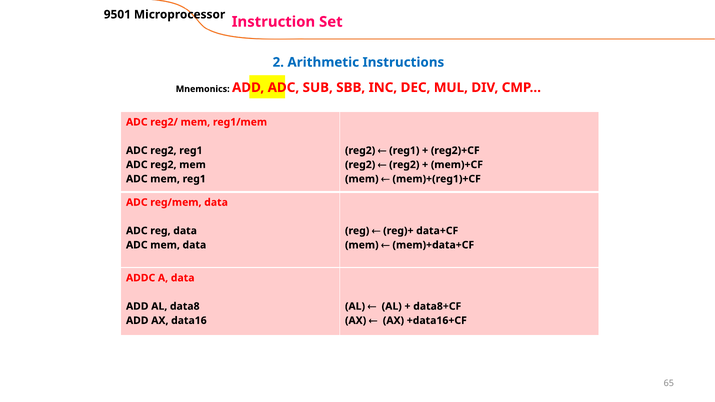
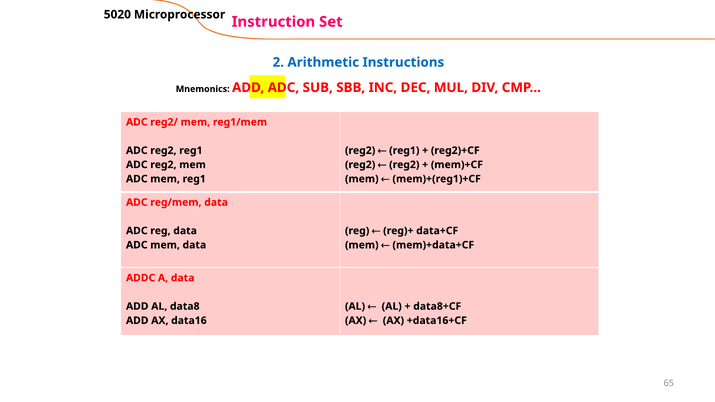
9501: 9501 -> 5020 (117, 14)
